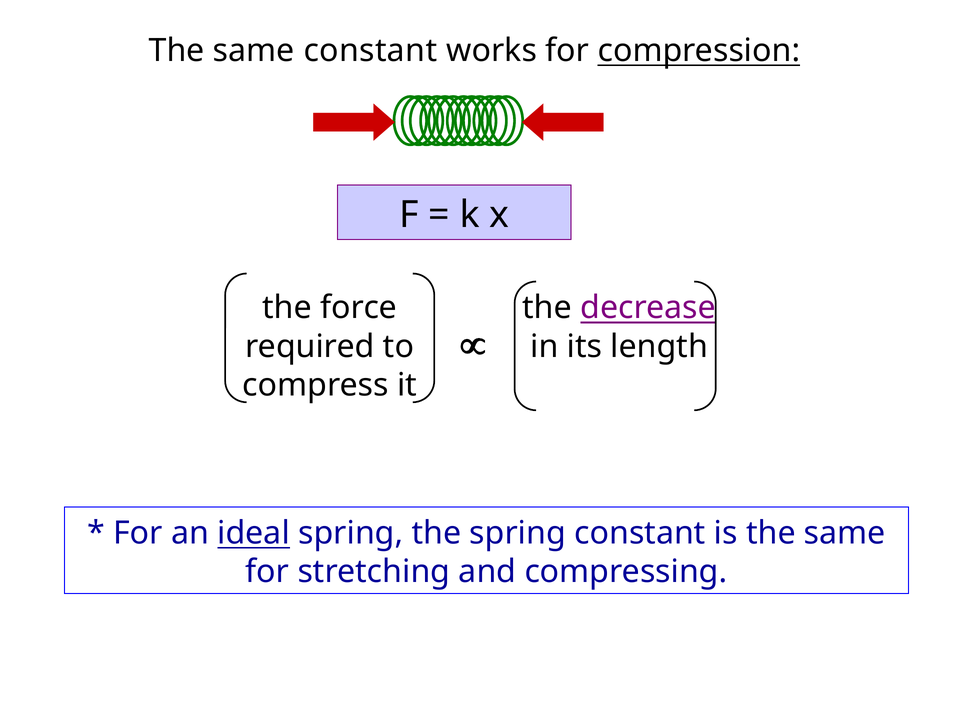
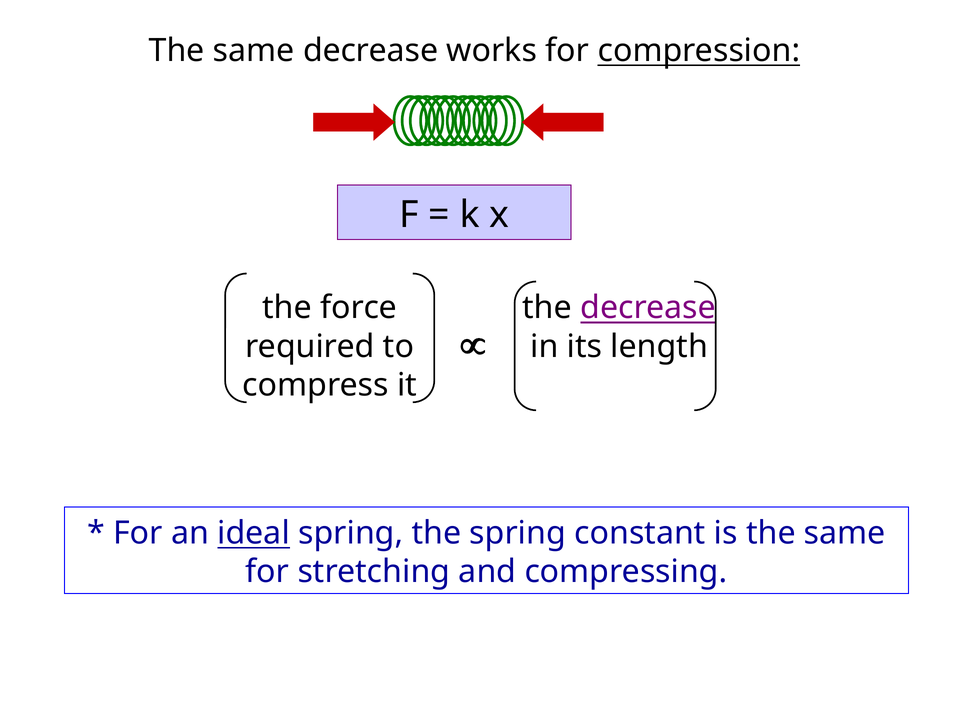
same constant: constant -> decrease (371, 50)
